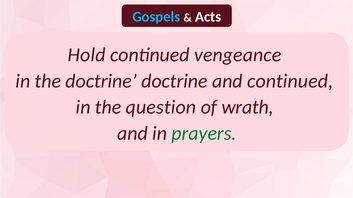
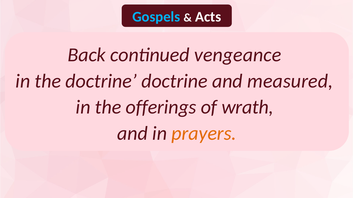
Hold: Hold -> Back (87, 55)
and continued: continued -> measured (290, 81)
question: question -> offerings (161, 107)
prayers colour: green -> orange (204, 134)
